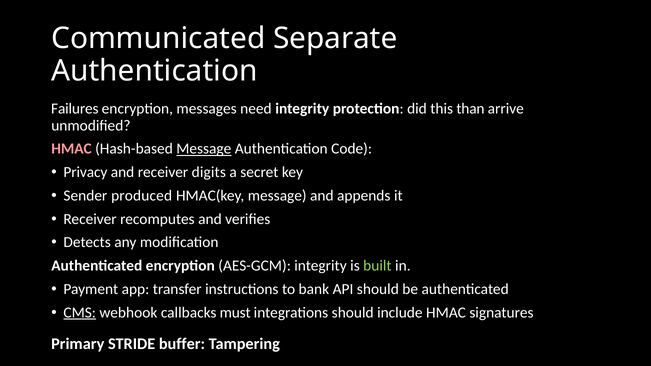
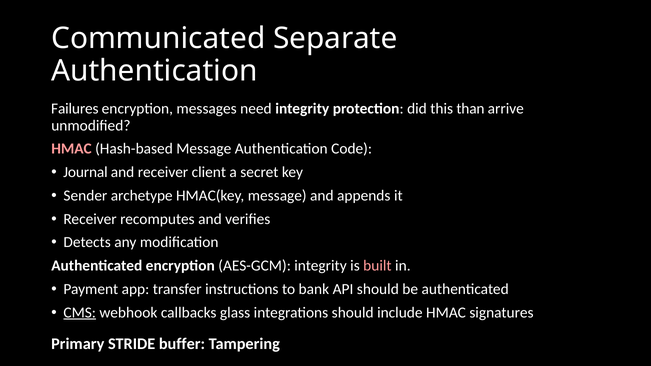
Message underline: present -> none (204, 149)
Privacy: Privacy -> Journal (85, 172)
digits: digits -> client (209, 172)
produced: produced -> archetype (142, 196)
built colour: light green -> pink (377, 266)
must: must -> glass (235, 313)
